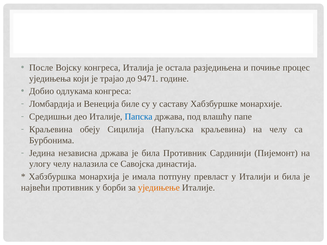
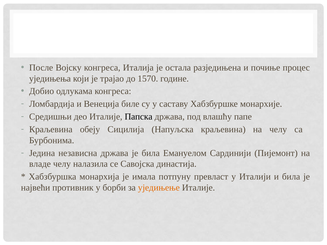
9471: 9471 -> 1570 (148, 79)
Папска colour: blue -> black (139, 117)
била Противник: Противник -> Емануелом (185, 153)
улогу: улогу -> владе (40, 164)
